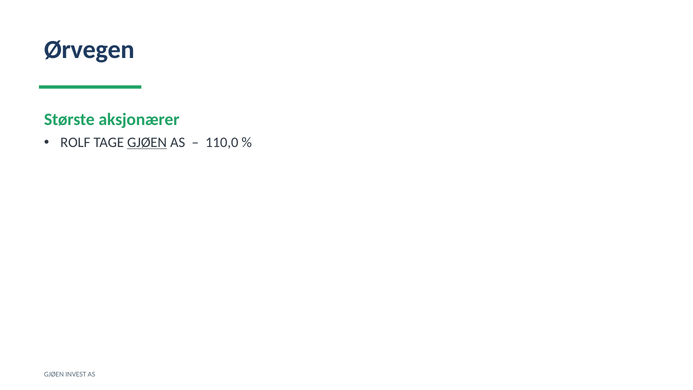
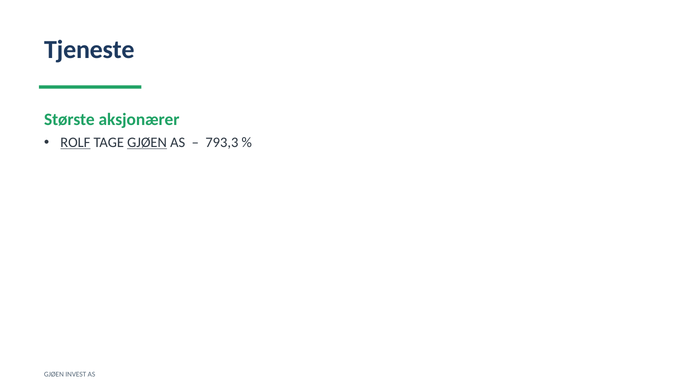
Ørvegen: Ørvegen -> Tjeneste (89, 49)
ROLF underline: none -> present (75, 143)
110,0: 110,0 -> 793,3 (222, 143)
